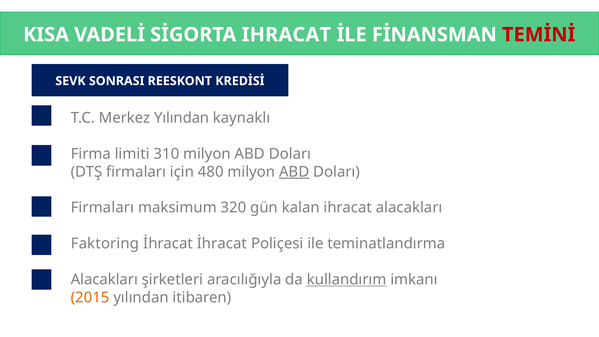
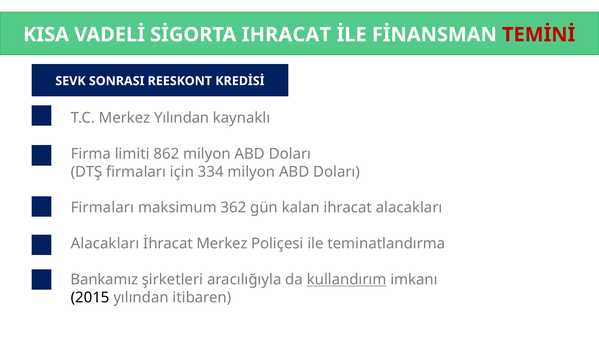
310: 310 -> 862 (166, 154)
480: 480 -> 334 (211, 172)
ABD underline: present -> none (294, 172)
320: 320 -> 362 (233, 208)
Faktoring: Faktoring -> Alacakları (105, 244)
İhracat İhracat: İhracat -> Merkez (222, 244)
Alacakları: Alacakları -> Bankamız (104, 280)
2015 colour: orange -> black (90, 297)
